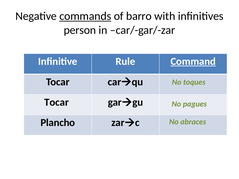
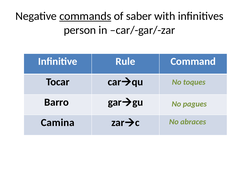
barro: barro -> saber (139, 16)
Command underline: present -> none (193, 62)
Tocar: Tocar -> Barro (57, 102)
Plancho: Plancho -> Camina (58, 123)
